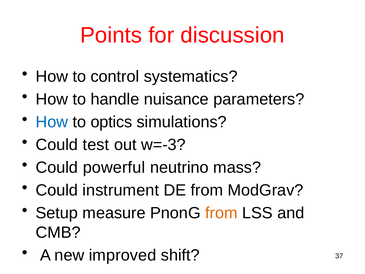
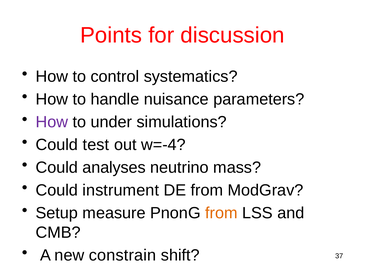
How colour: blue -> purple (52, 122)
optics: optics -> under (111, 122)
w=-3: w=-3 -> w=-4 (163, 145)
powerful: powerful -> analyses (114, 167)
improved: improved -> constrain (123, 255)
